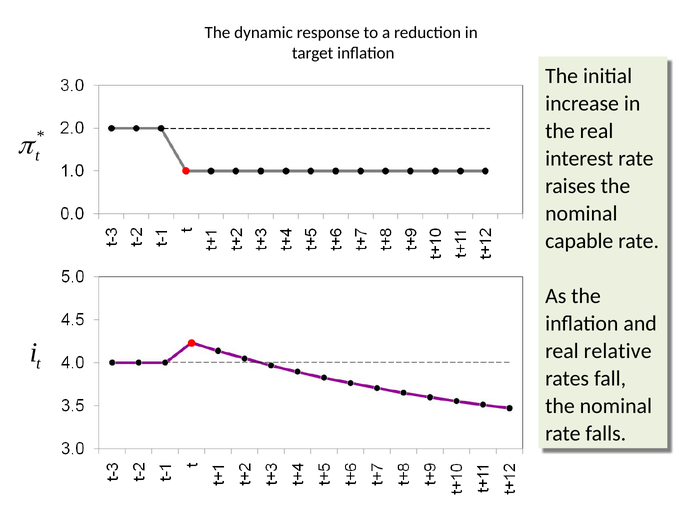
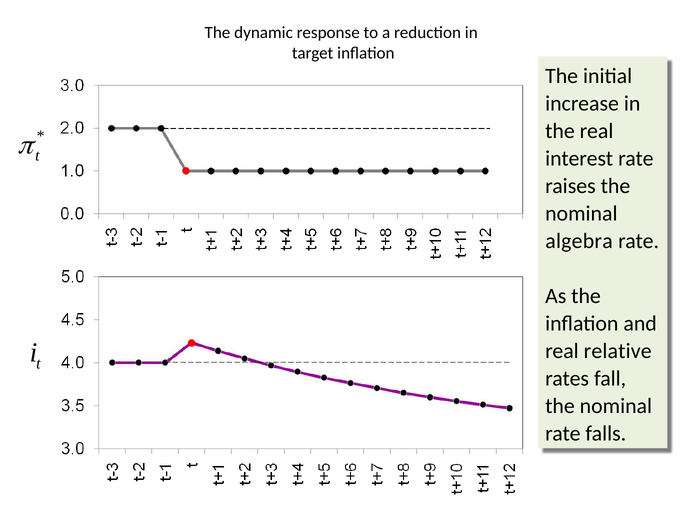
capable: capable -> algebra (579, 241)
